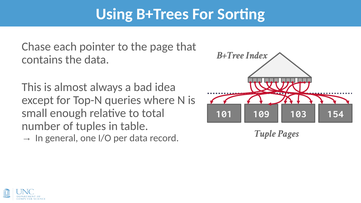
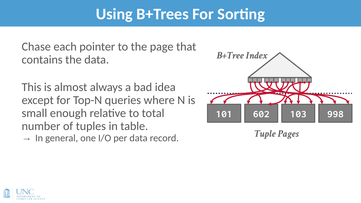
109: 109 -> 602 (261, 114)
154: 154 -> 998 (335, 114)
